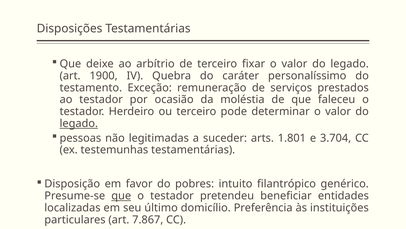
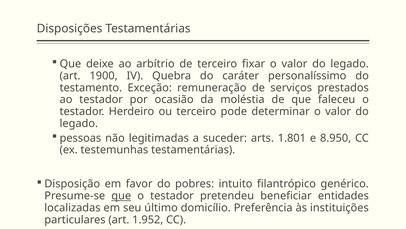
legado underline: present -> none (79, 123)
3.704: 3.704 -> 8.950 (336, 138)
7.867: 7.867 -> 1.952 (148, 219)
